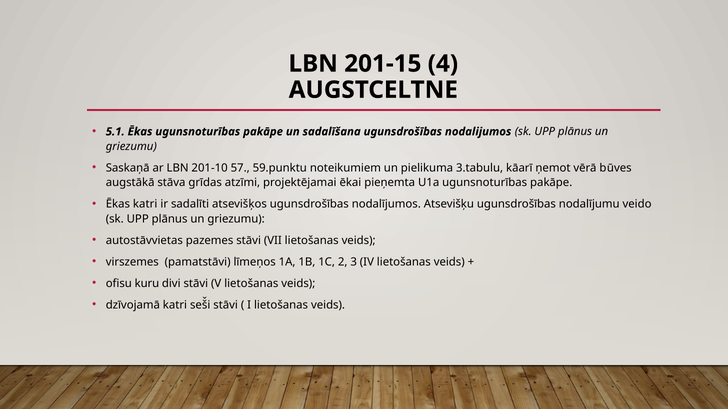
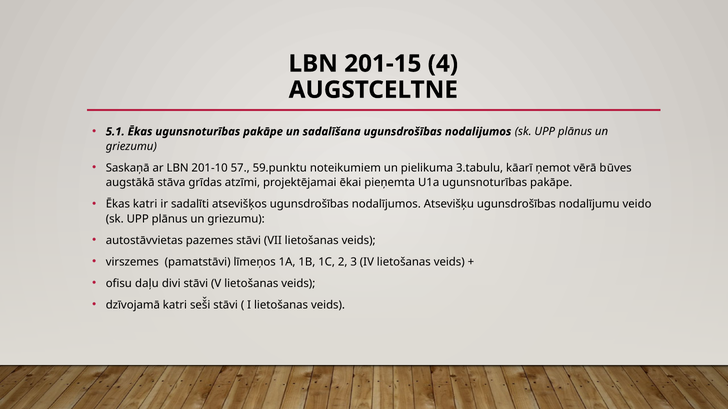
kuru: kuru -> daļu (147, 284)
